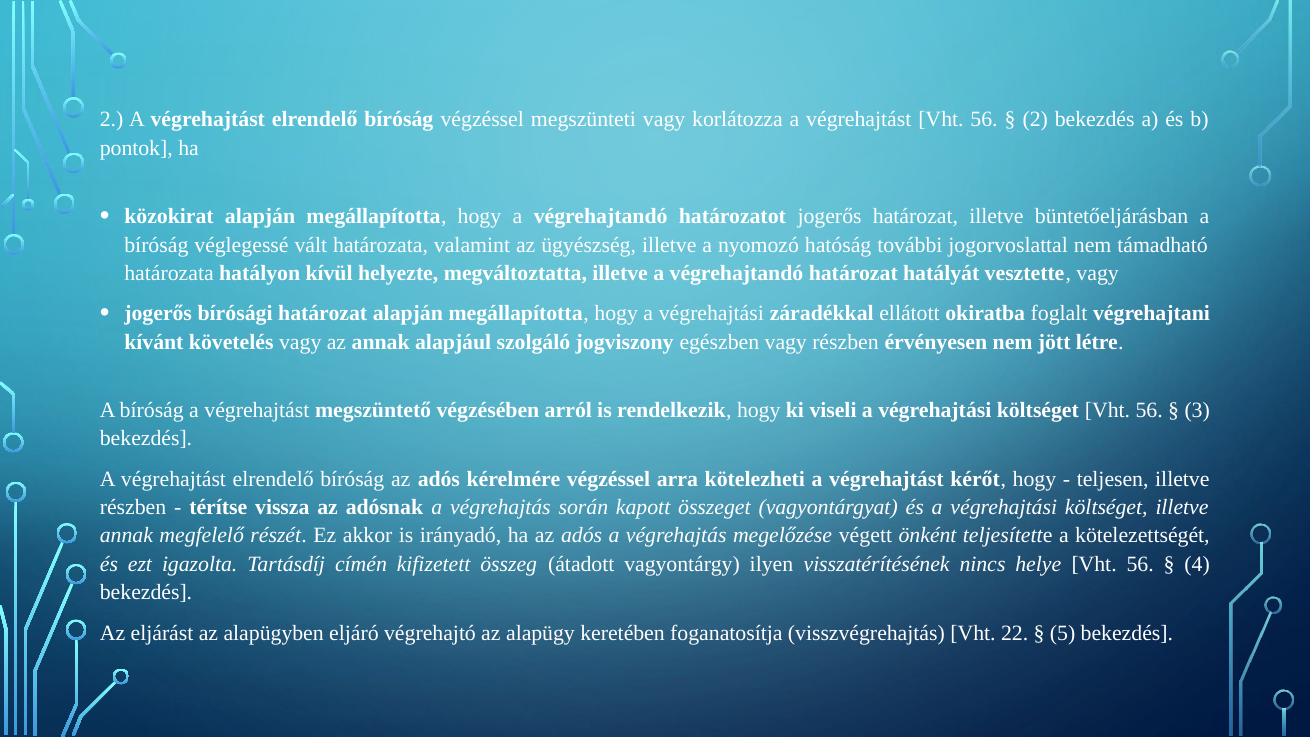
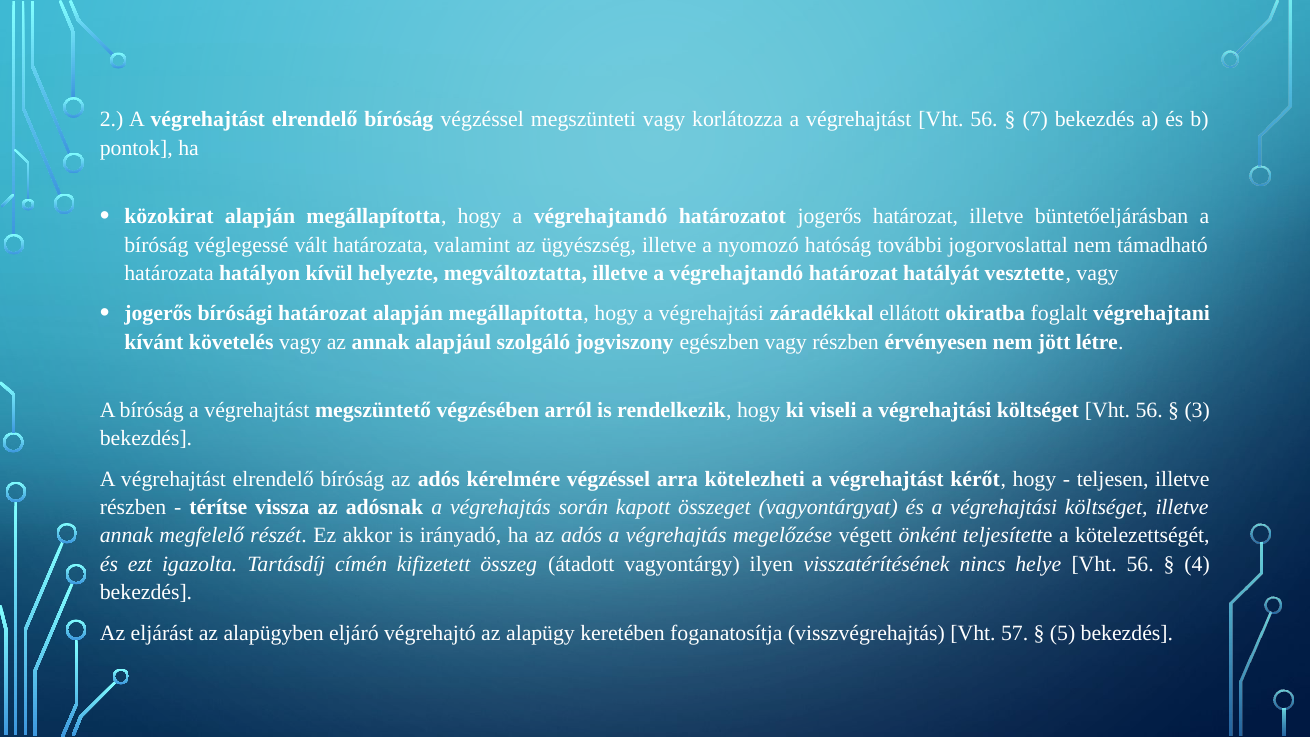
2: 2 -> 7 (1035, 120)
22: 22 -> 57 (1015, 633)
